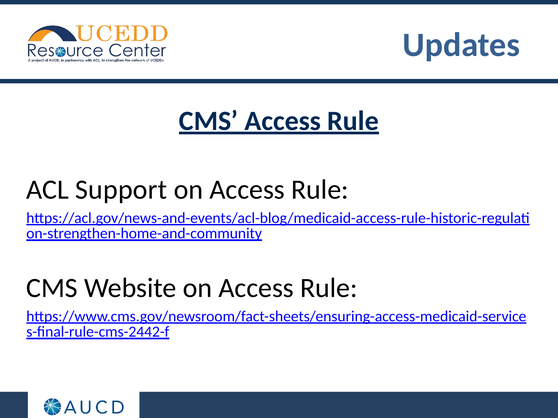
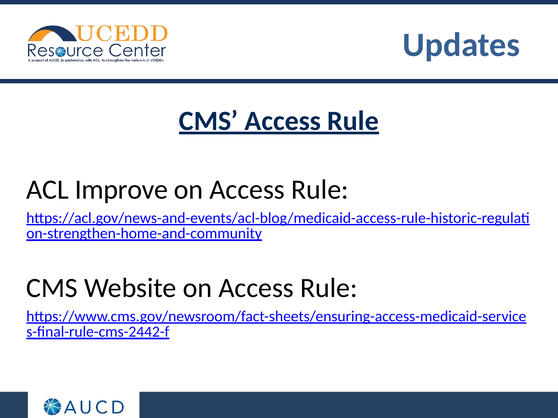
Support: Support -> Improve (121, 190)
